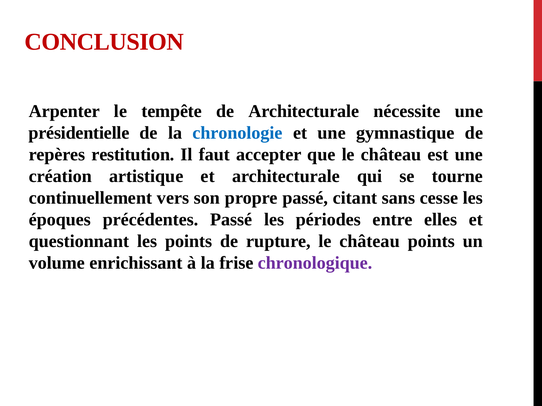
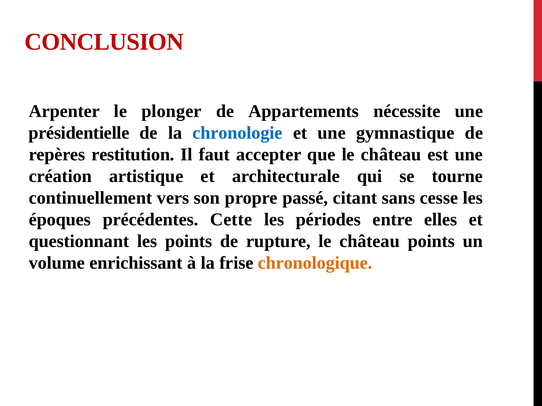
tempête: tempête -> plonger (171, 111)
de Architecturale: Architecturale -> Appartements (304, 111)
précédentes Passé: Passé -> Cette (231, 220)
chronologique colour: purple -> orange (315, 263)
